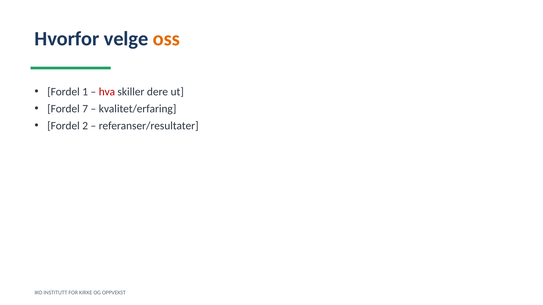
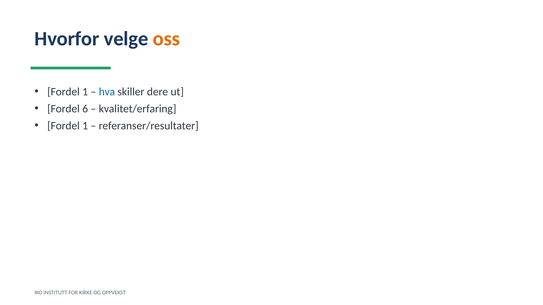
hva colour: red -> blue (107, 92)
7: 7 -> 6 (85, 109)
2: 2 -> 1 (85, 126)
